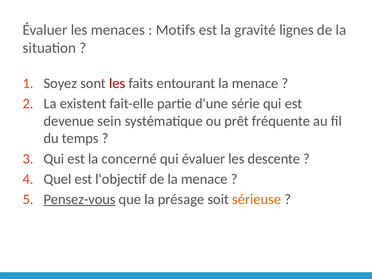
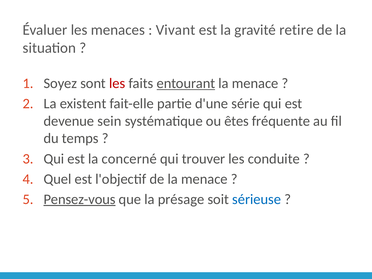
Motifs: Motifs -> Vivant (176, 30)
lignes: lignes -> retire (296, 30)
entourant underline: none -> present (186, 83)
prêt: prêt -> êtes (237, 121)
qui évaluer: évaluer -> trouver (204, 159)
descente: descente -> conduite (274, 159)
sérieuse colour: orange -> blue (257, 199)
